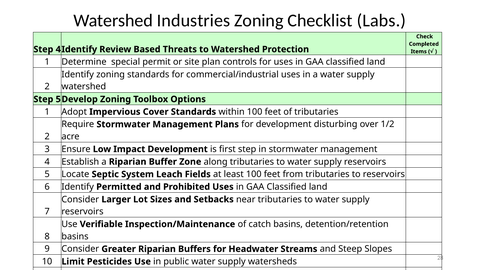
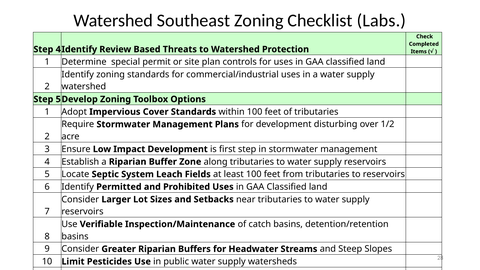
Industries: Industries -> Southeast (194, 21)
